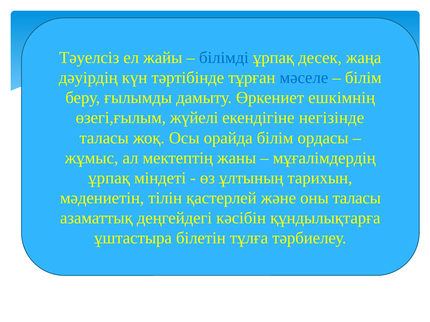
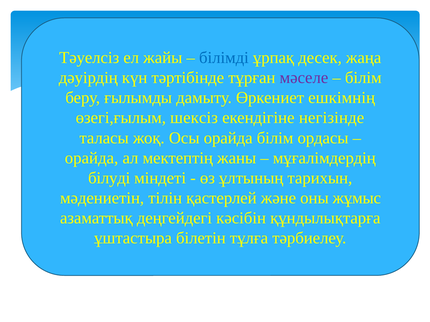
мәселе colour: blue -> purple (304, 78)
жүйелі: жүйелі -> шексіз (194, 118)
жұмыс: жұмыс -> орайда (92, 158)
ұрпақ: ұрпақ -> білуді (109, 178)
оны таласы: таласы -> жұмыс (357, 198)
